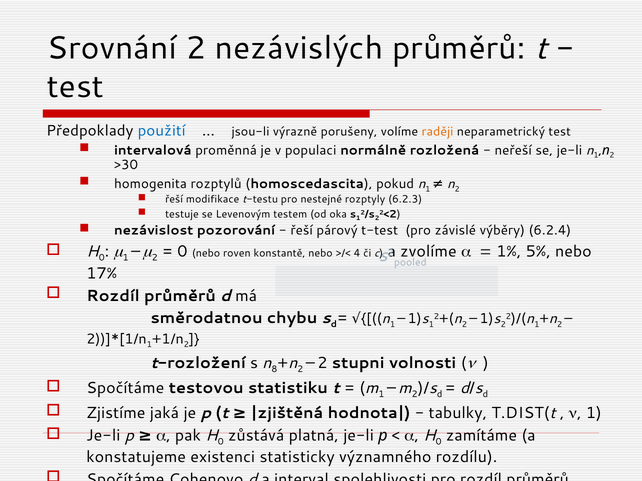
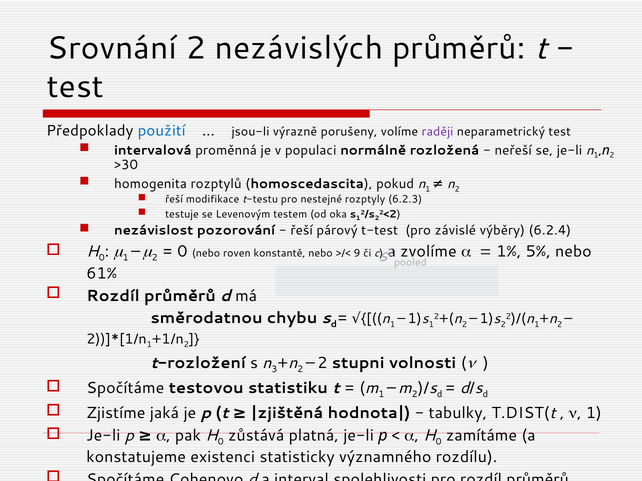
raději colour: orange -> purple (438, 132)
4: 4 -> 9 (357, 253)
17%: 17% -> 61% (102, 274)
8: 8 -> 3 (274, 369)
